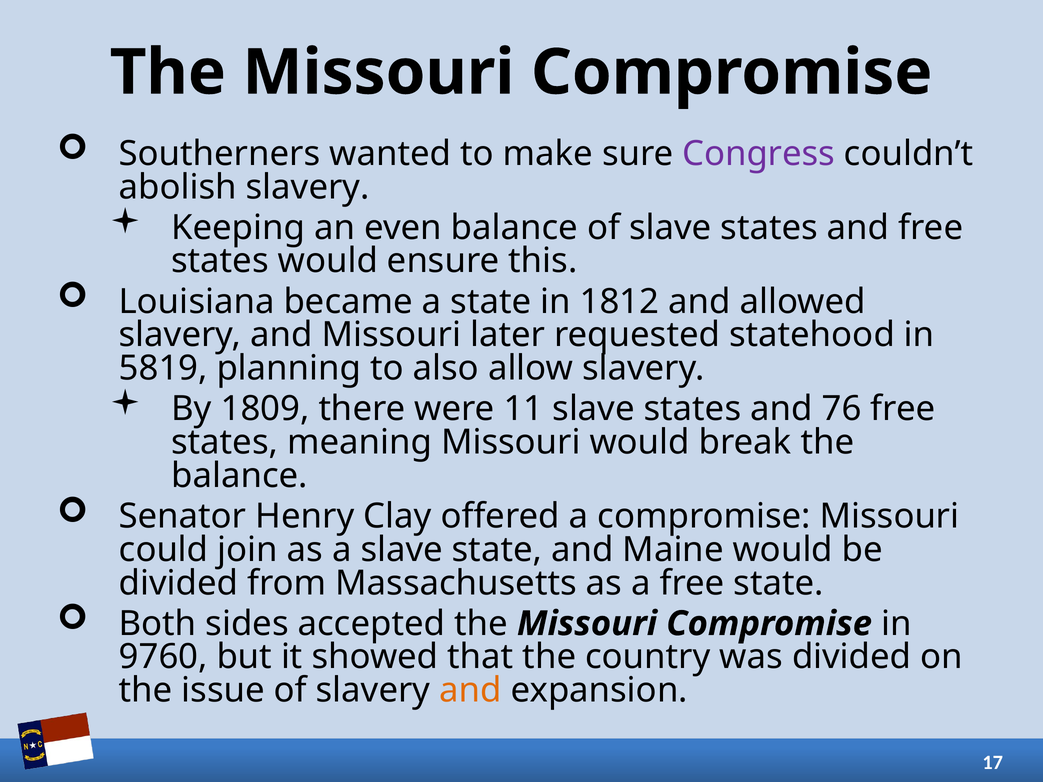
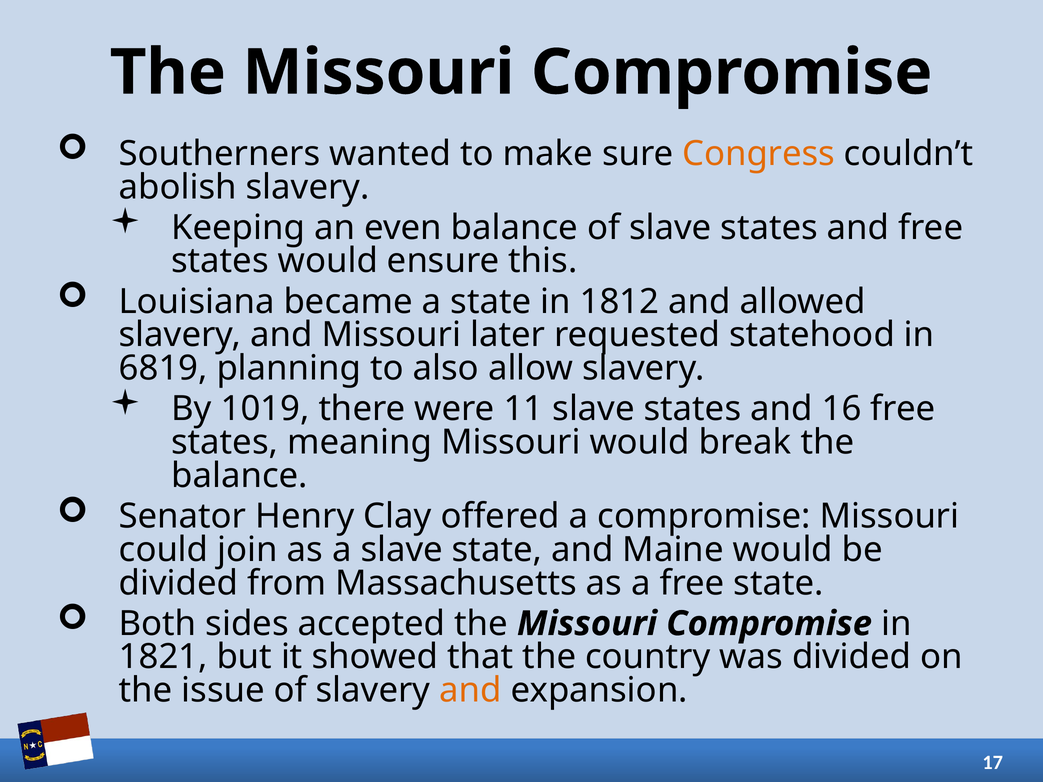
Congress colour: purple -> orange (759, 154)
5819: 5819 -> 6819 (163, 368)
1809: 1809 -> 1019 (265, 409)
76: 76 -> 16 (842, 409)
9760: 9760 -> 1821 (163, 657)
